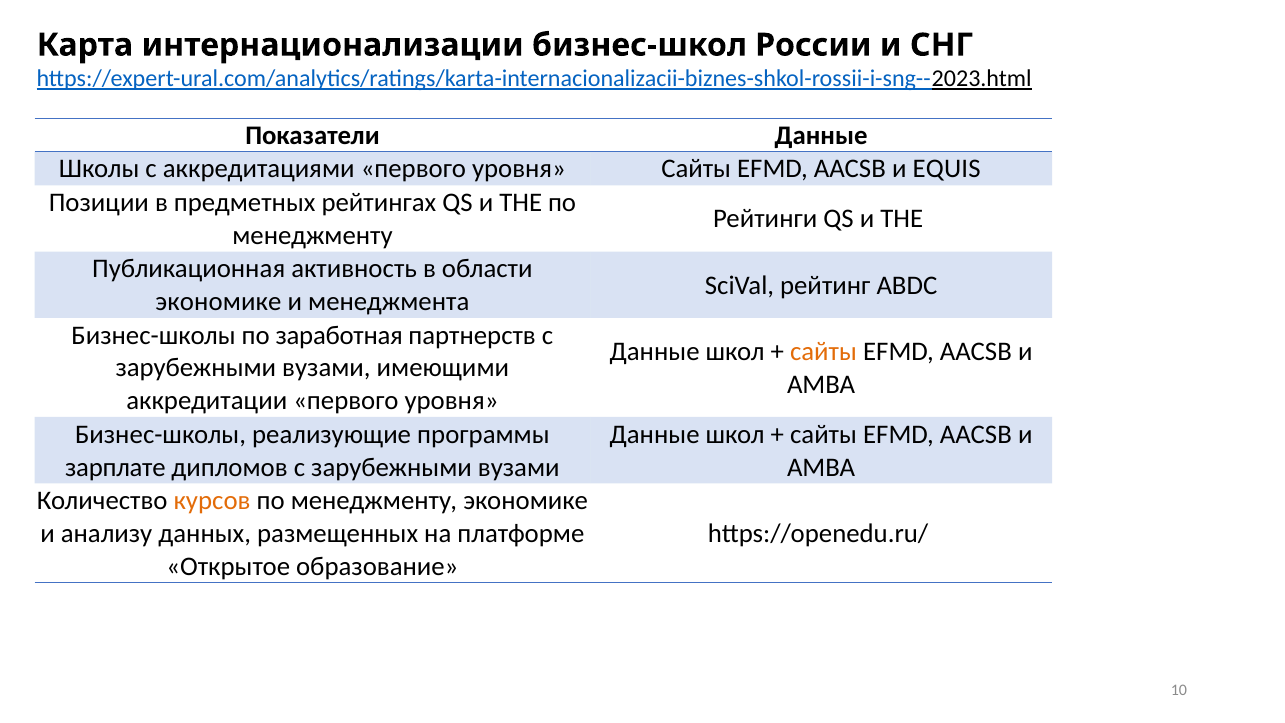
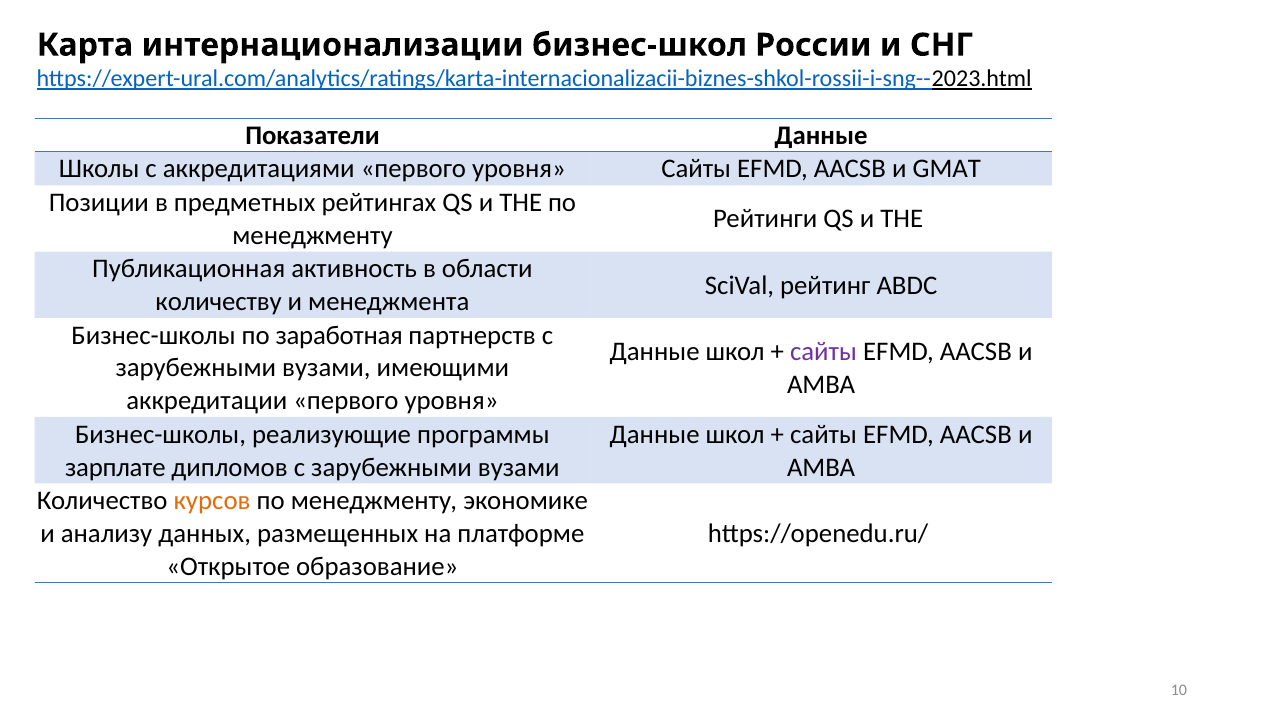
EQUIS: EQUIS -> GMAT (947, 169)
экономике: экономике -> количеству (219, 302)
сайты colour: orange -> purple (824, 352)
